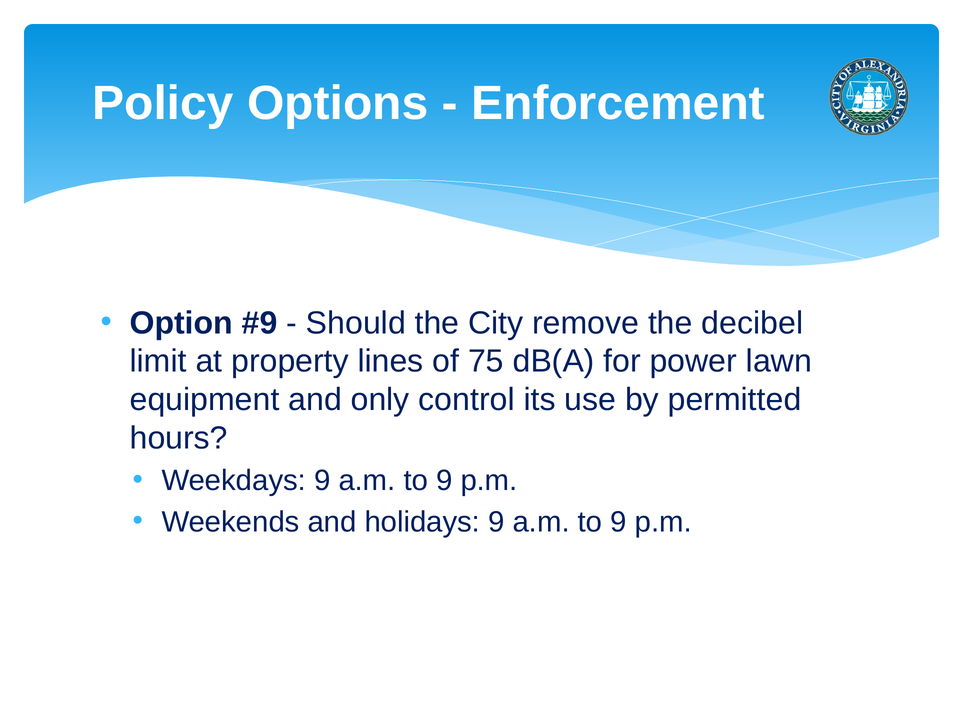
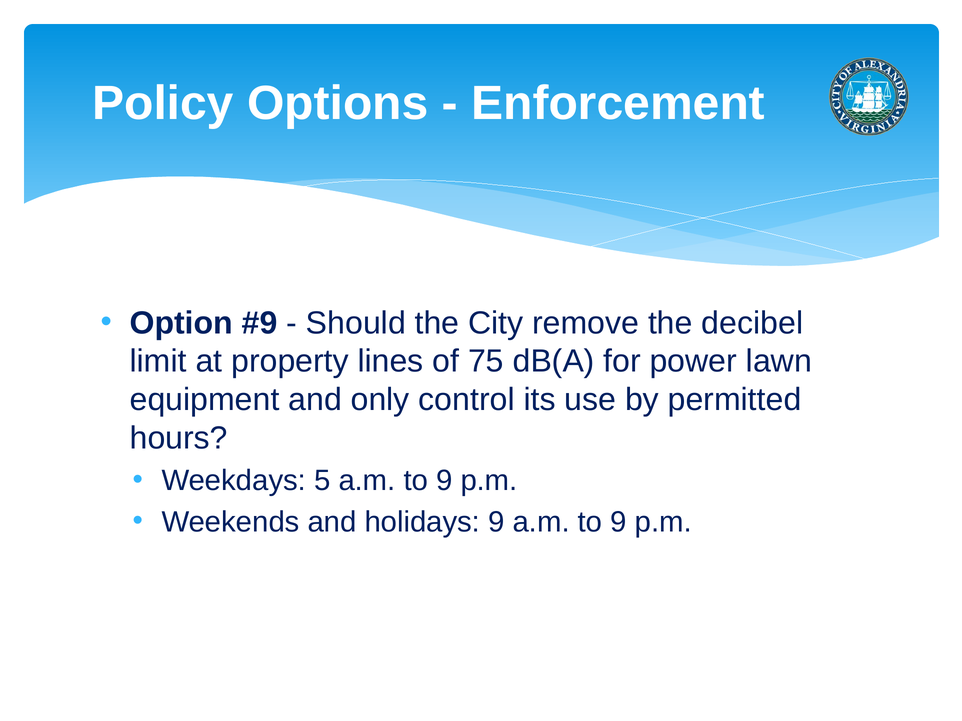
Weekdays 9: 9 -> 5 (322, 481)
